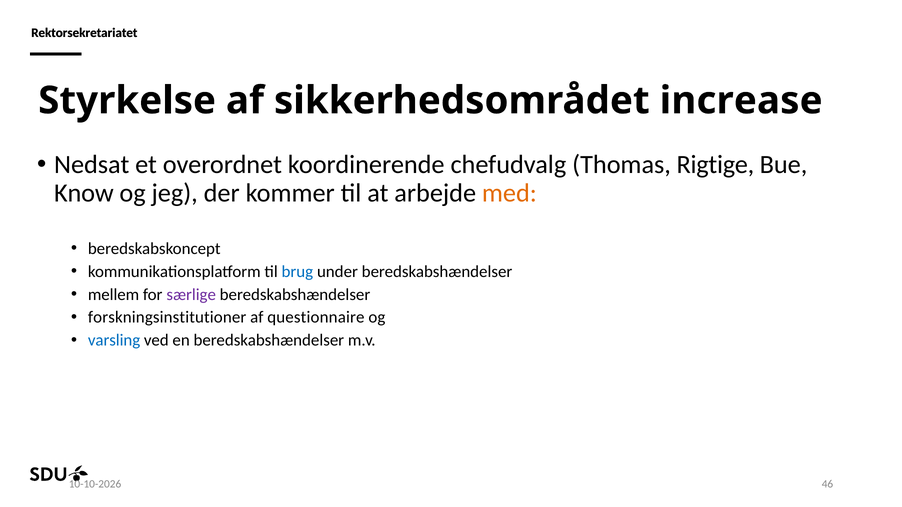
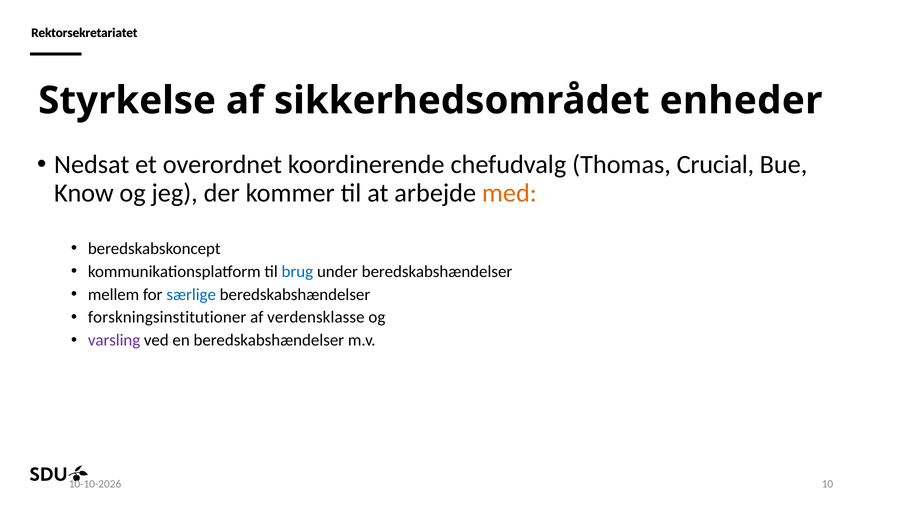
increase: increase -> enheder (741, 101)
Rigtige: Rigtige -> Crucial (715, 165)
særlige colour: purple -> blue (191, 295)
questionnaire: questionnaire -> verdensklasse (316, 318)
varsling colour: blue -> purple (114, 341)
46: 46 -> 10 (827, 484)
